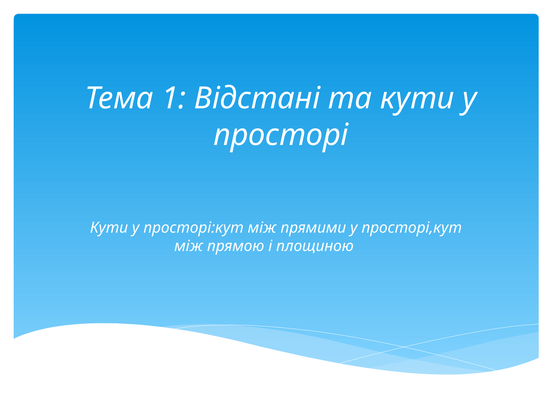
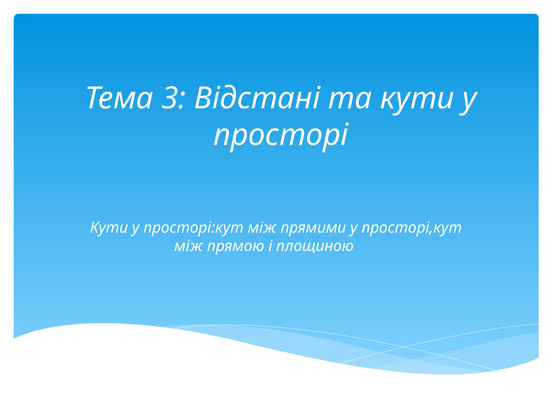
1: 1 -> 3 (174, 98)
